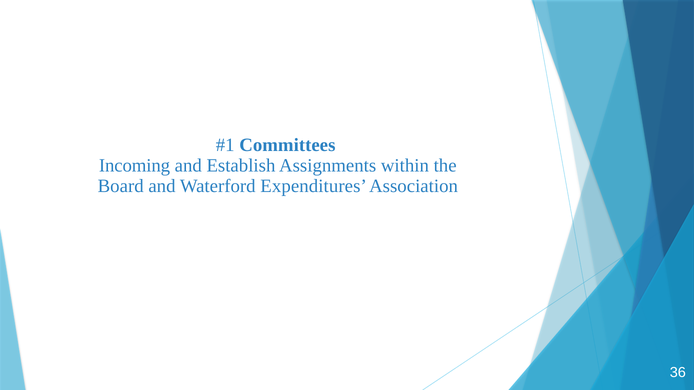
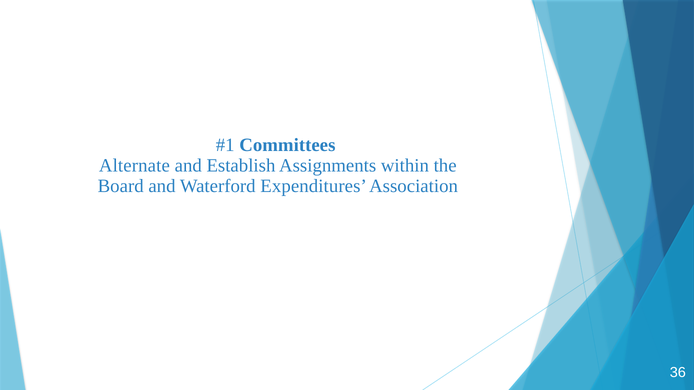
Incoming: Incoming -> Alternate (134, 166)
